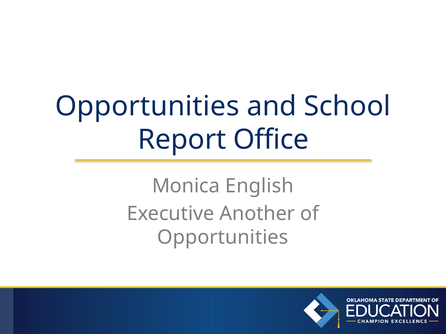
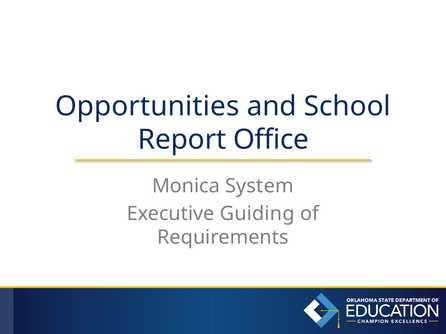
English: English -> System (259, 186)
Another: Another -> Guiding (257, 214)
Opportunities: Opportunities -> Requirements (223, 238)
